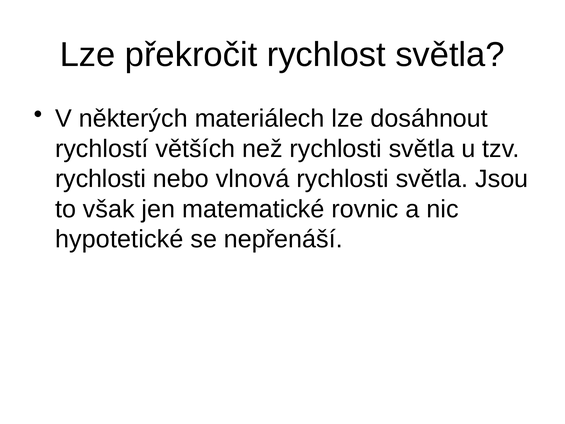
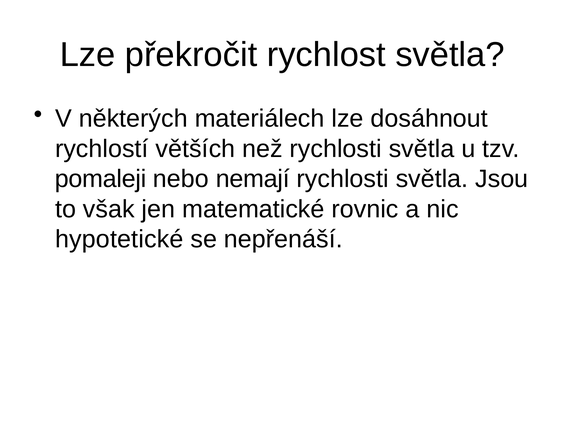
rychlosti: rychlosti -> pomaleji (101, 179)
vlnová: vlnová -> nemají (253, 179)
